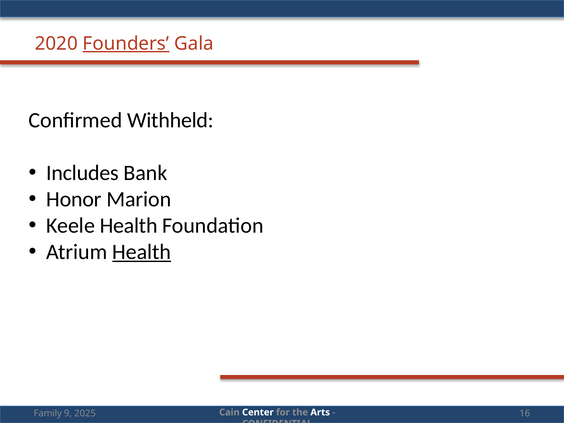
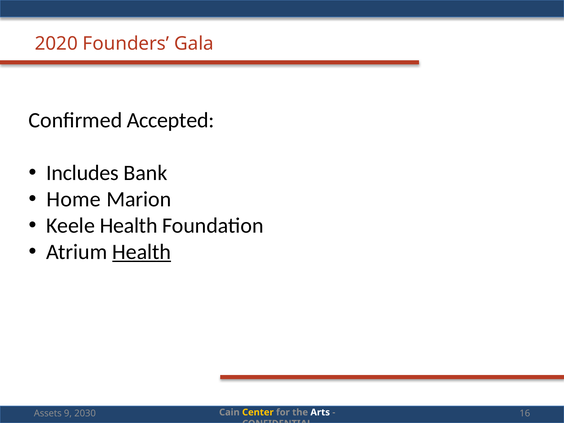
Founders underline: present -> none (126, 44)
Withheld: Withheld -> Accepted (171, 120)
Honor: Honor -> Home (74, 199)
Family: Family -> Assets (48, 414)
2025: 2025 -> 2030 (85, 414)
Center colour: white -> yellow (258, 412)
